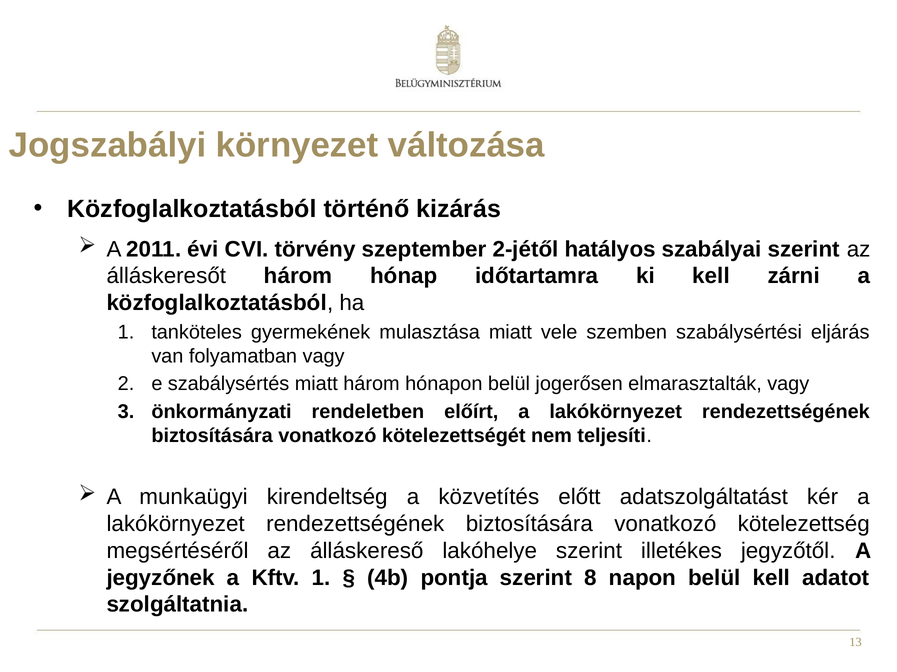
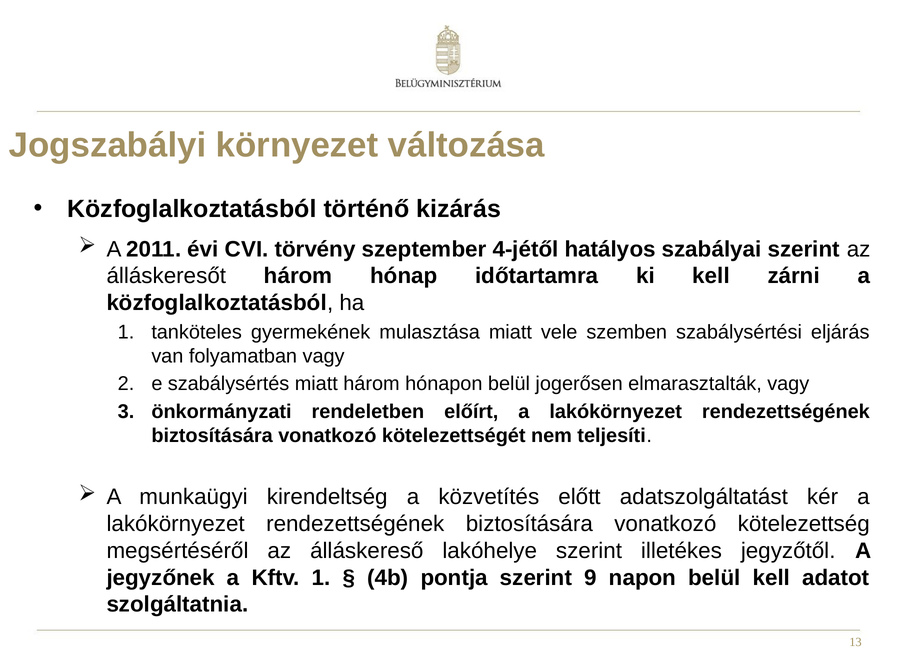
2-jétől: 2-jétől -> 4-jétől (526, 249)
8: 8 -> 9 (591, 578)
